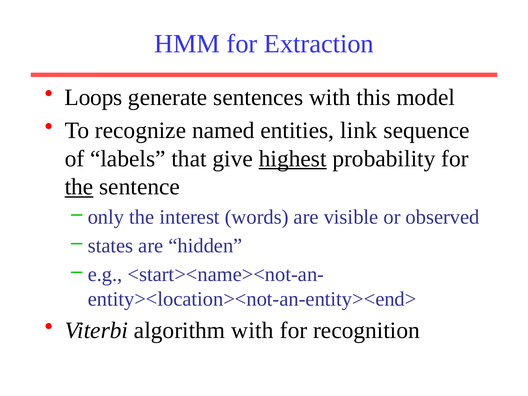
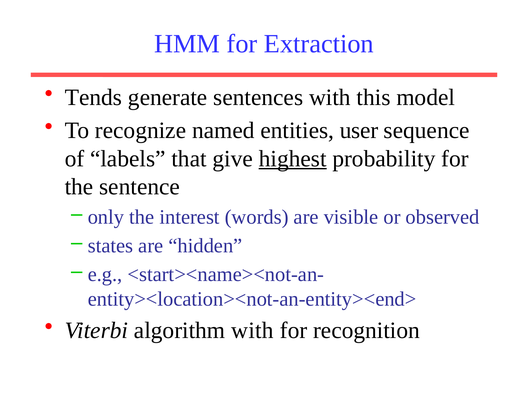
Loops: Loops -> Tends (93, 98)
link: link -> user (359, 130)
the underline: present -> none (79, 187)
